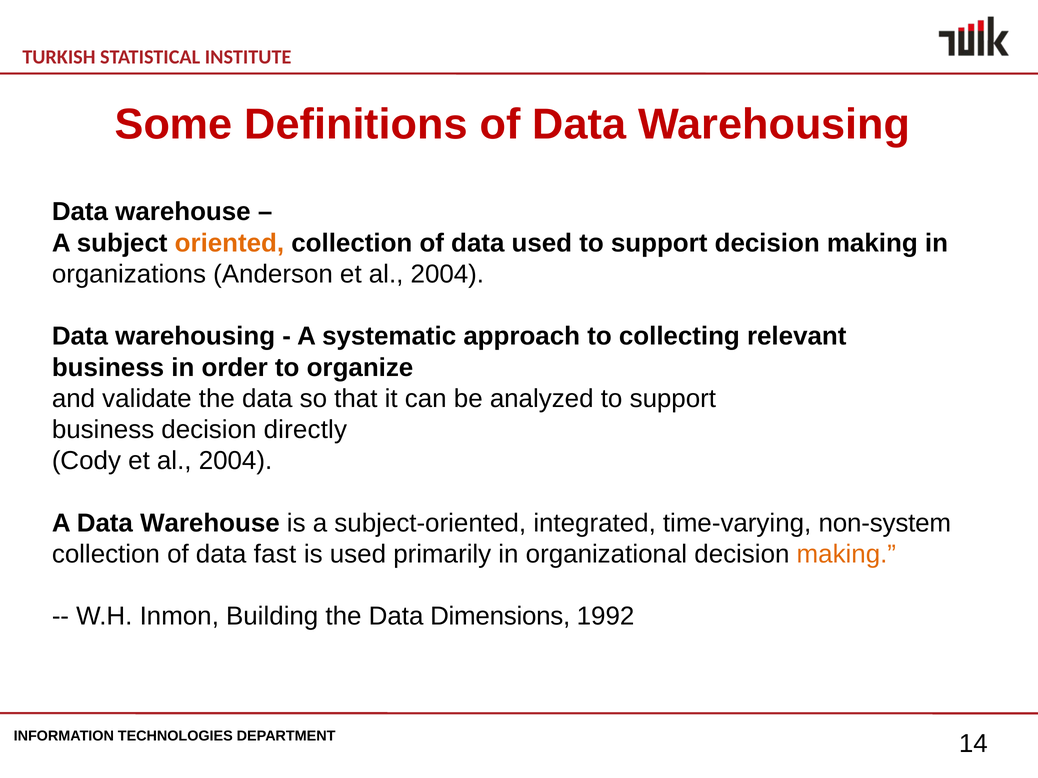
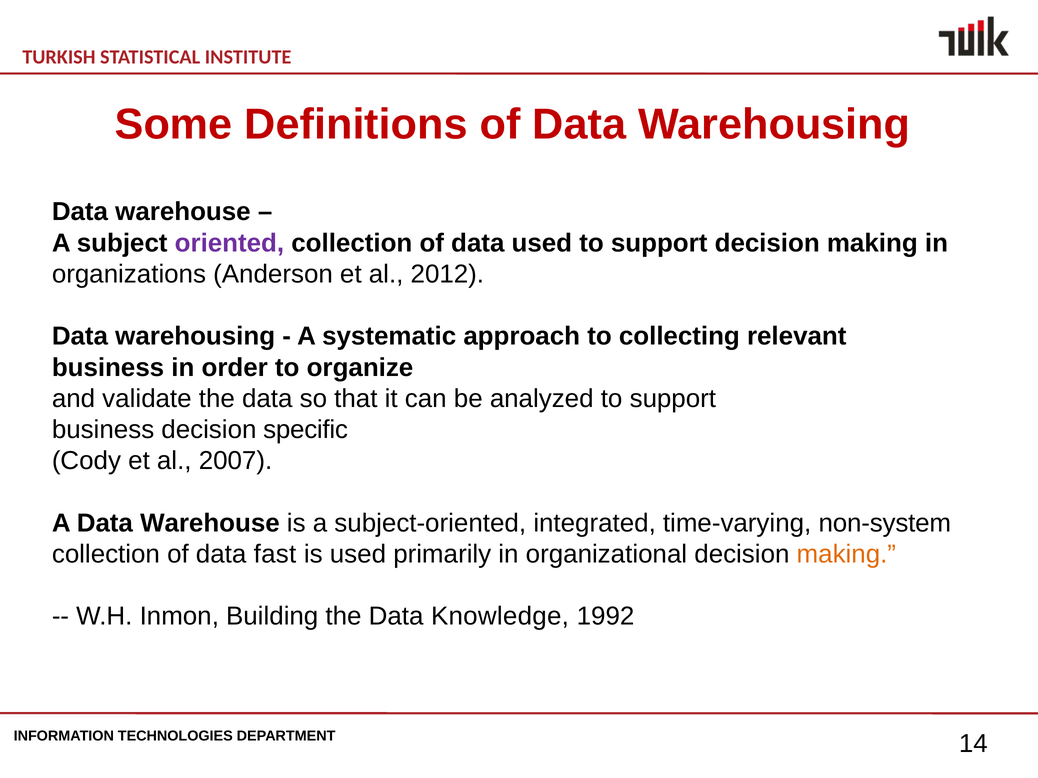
oriented colour: orange -> purple (229, 243)
Anderson et al 2004: 2004 -> 2012 (447, 274)
directly: directly -> specific (306, 430)
Cody et al 2004: 2004 -> 2007 (235, 461)
Dimensions: Dimensions -> Knowledge (500, 617)
